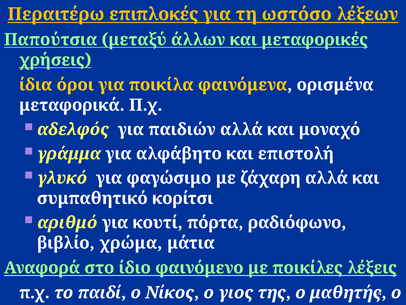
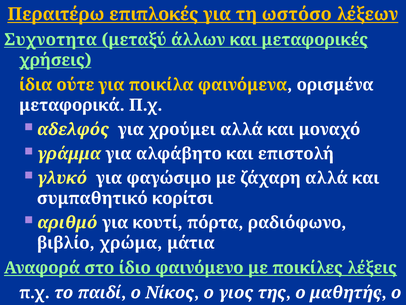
Παπούτσια: Παπούτσια -> Συχνοτητα (50, 40)
όροι: όροι -> ούτε (75, 85)
παιδιών: παιδιών -> χρούμει (182, 129)
